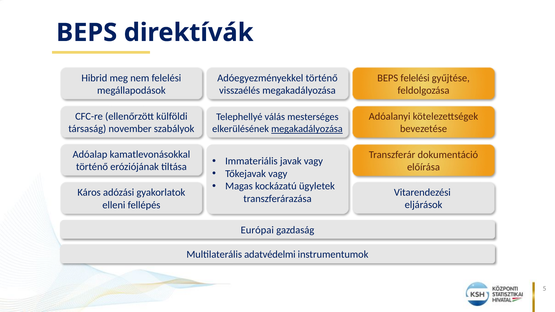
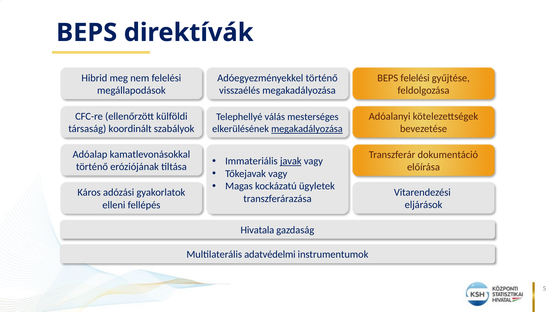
november: november -> koordinált (130, 129)
javak underline: none -> present (291, 161)
Európai: Európai -> Hivatala (257, 230)
